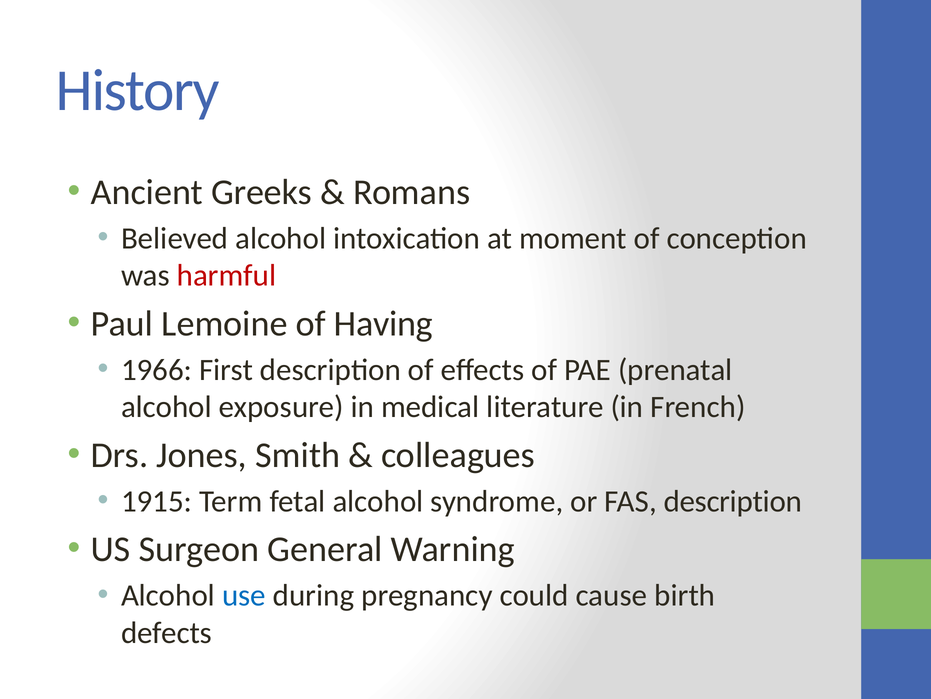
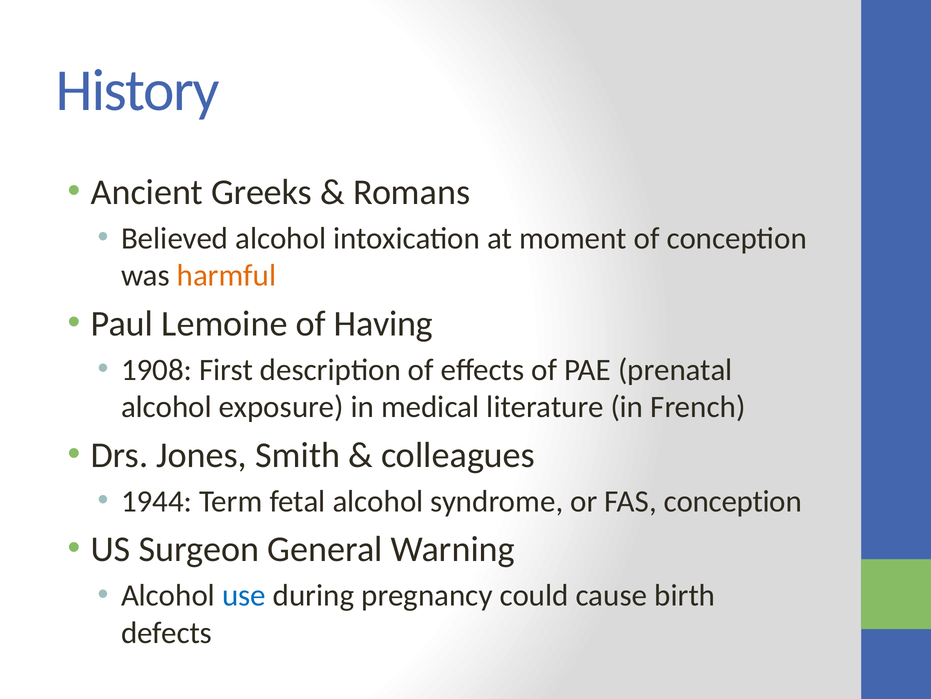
harmful colour: red -> orange (227, 275)
1966: 1966 -> 1908 (157, 369)
1915: 1915 -> 1944 (157, 501)
FAS description: description -> conception (733, 501)
